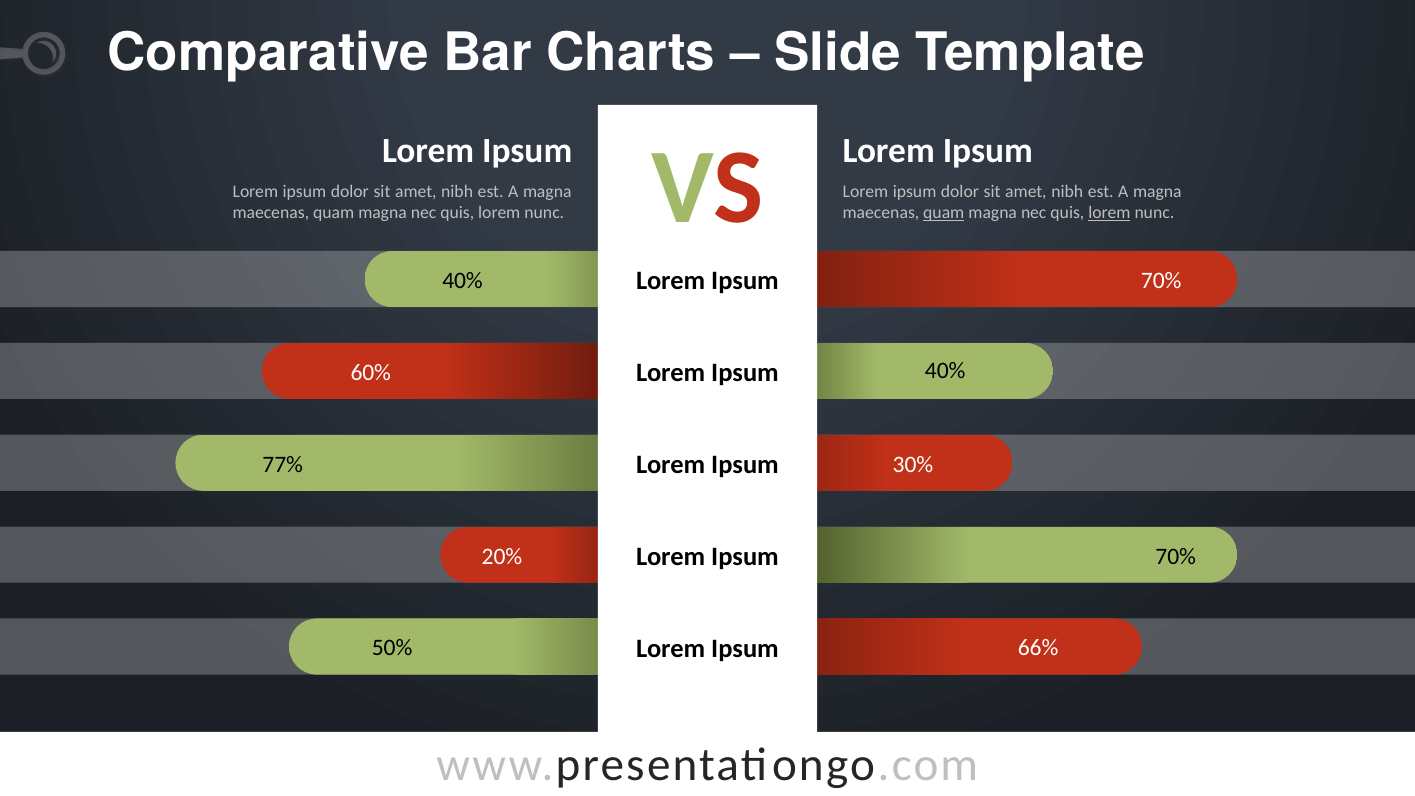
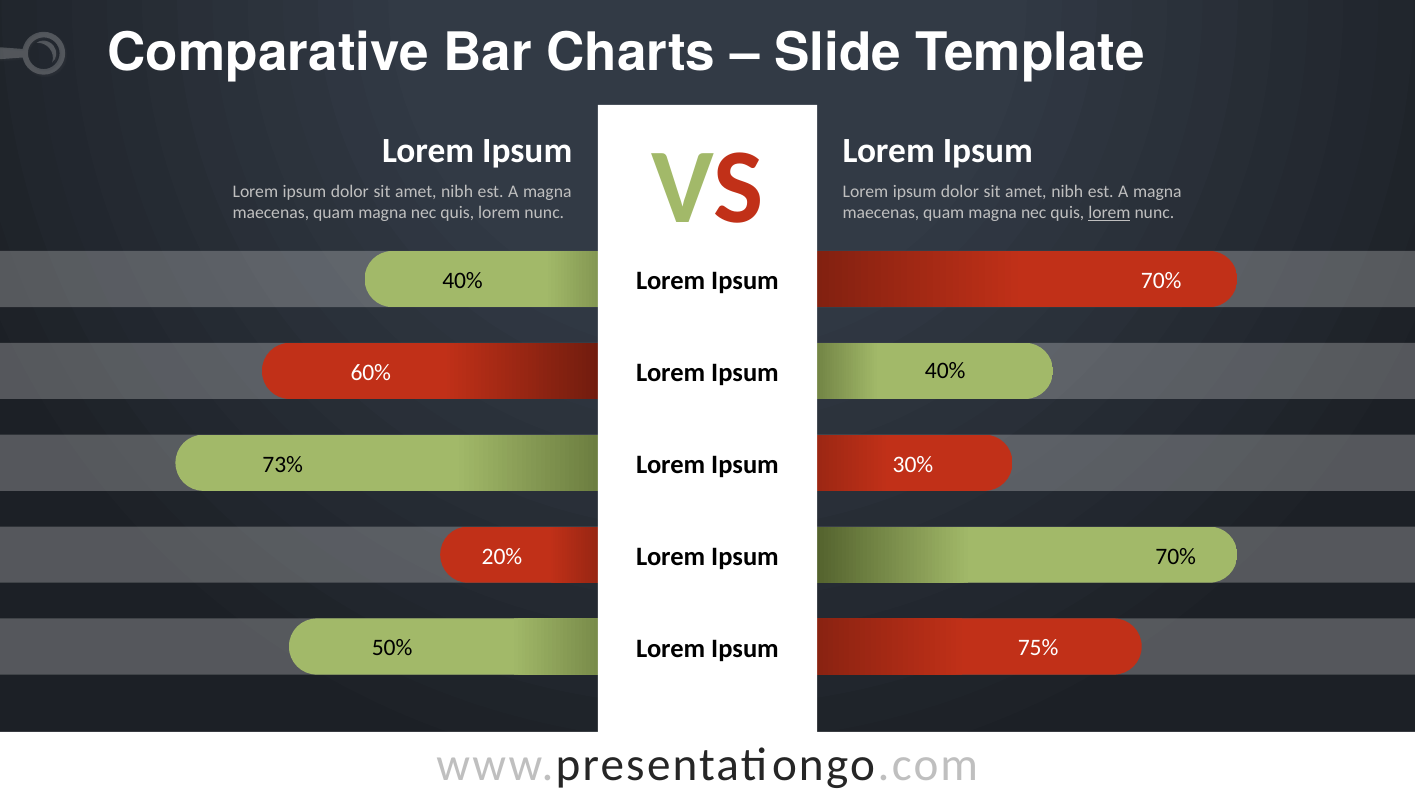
quam underline: present -> none (944, 213)
77%: 77% -> 73% (283, 464)
66%: 66% -> 75% (1038, 648)
